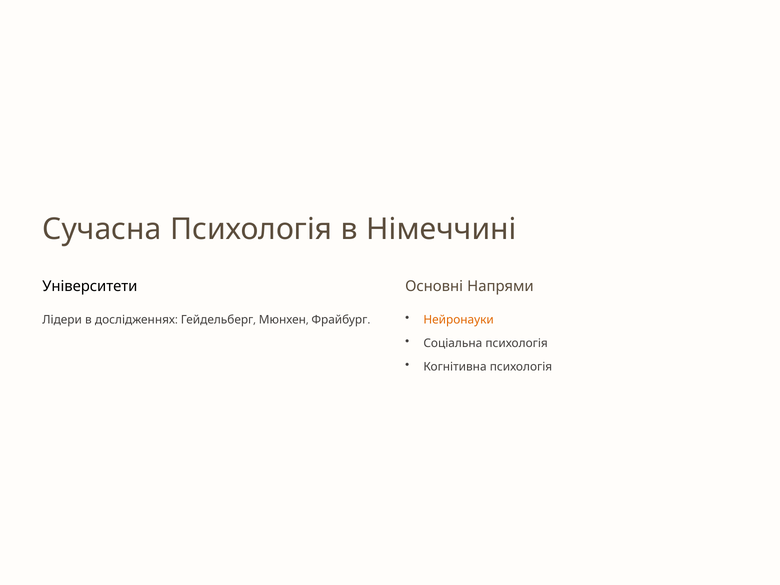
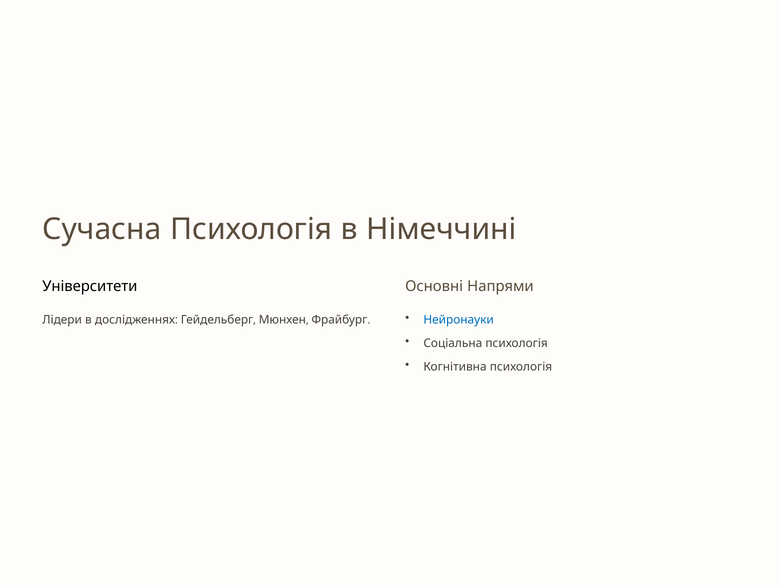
Нейронауки colour: orange -> blue (459, 320)
